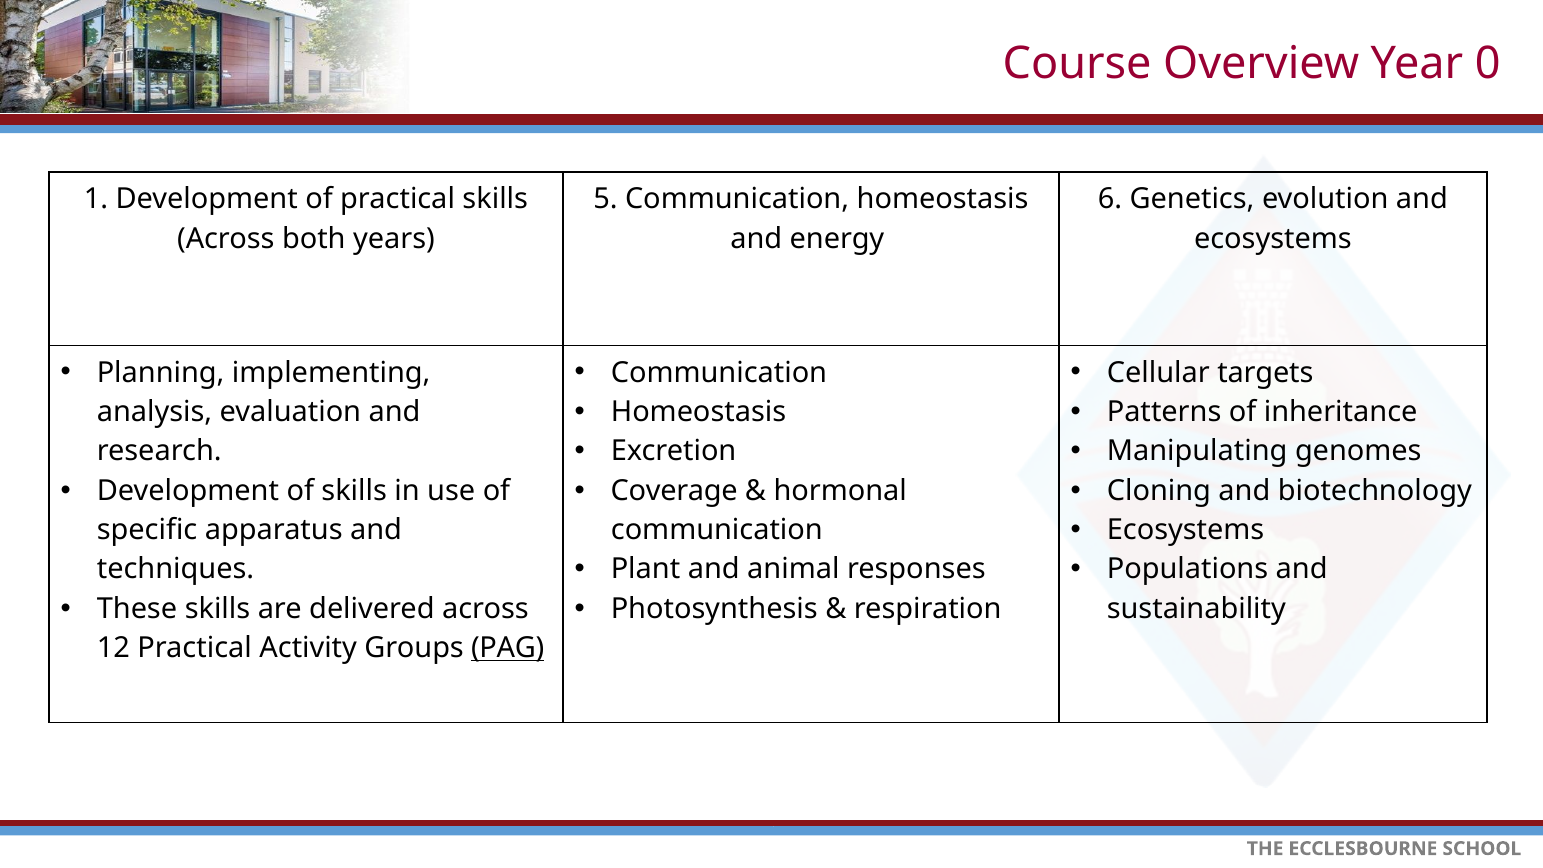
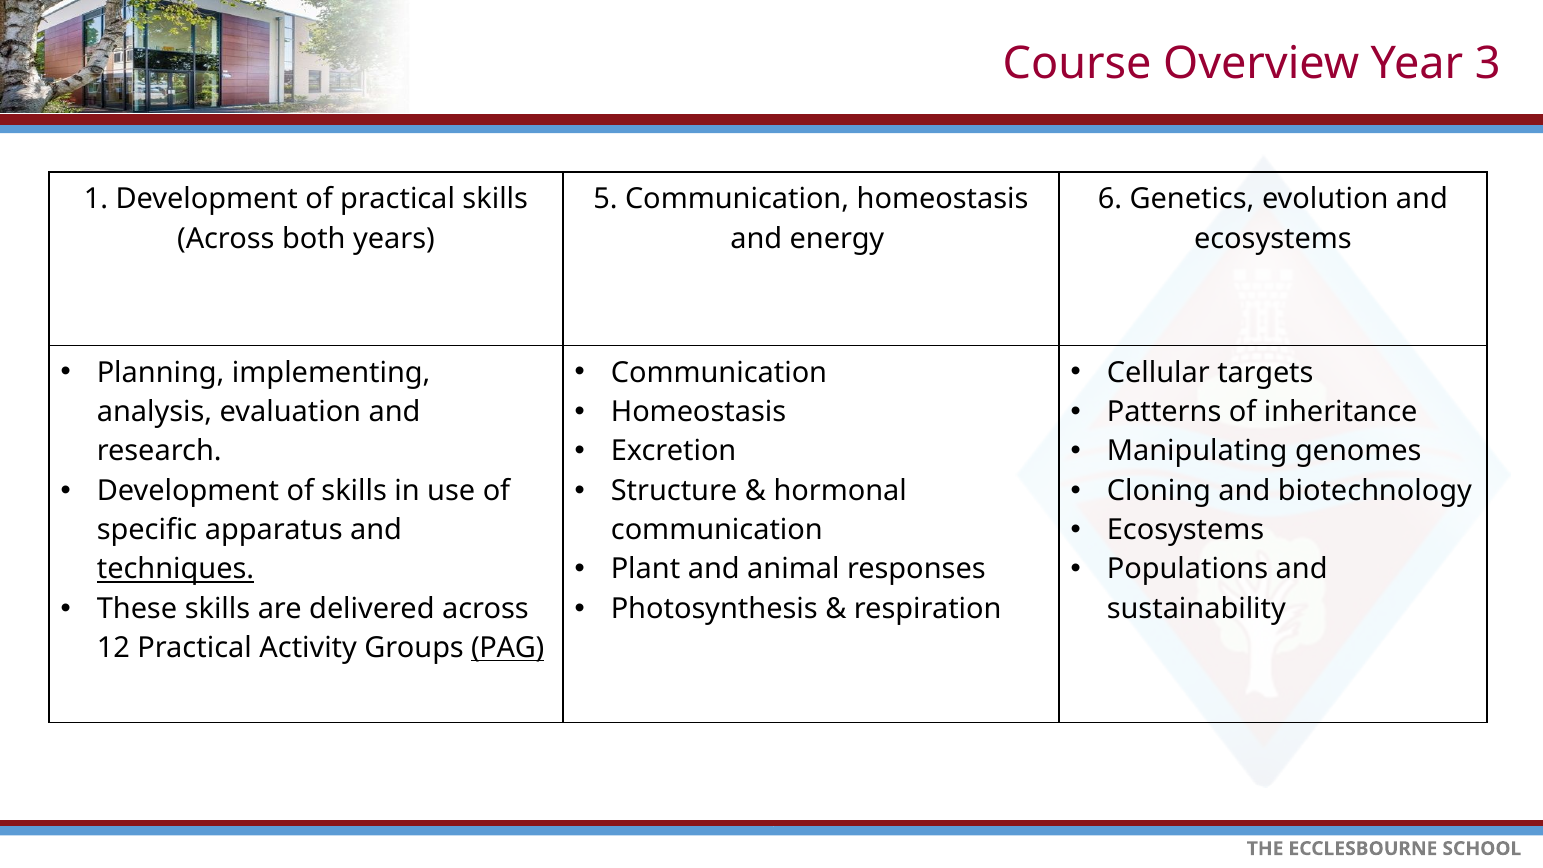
0: 0 -> 3 (1488, 64)
Coverage: Coverage -> Structure (674, 491)
techniques underline: none -> present (176, 569)
